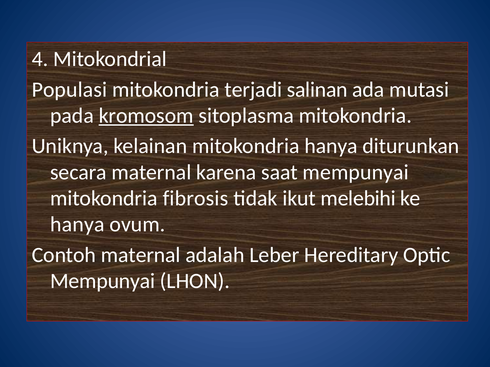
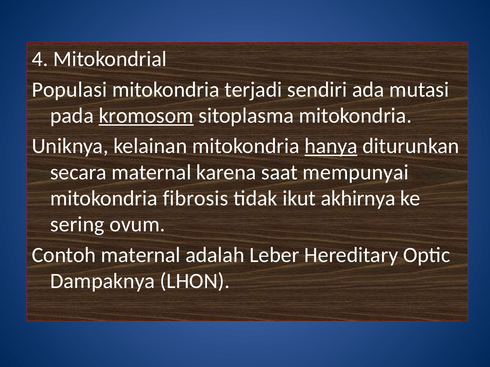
salinan: salinan -> sendiri (317, 90)
hanya underline: none -> present (331, 146)
melebihi: melebihi -> akhirnya (358, 199)
hanya: hanya -> sering (77, 225)
Mempunyai: Mempunyai -> Dampaknya (103, 281)
